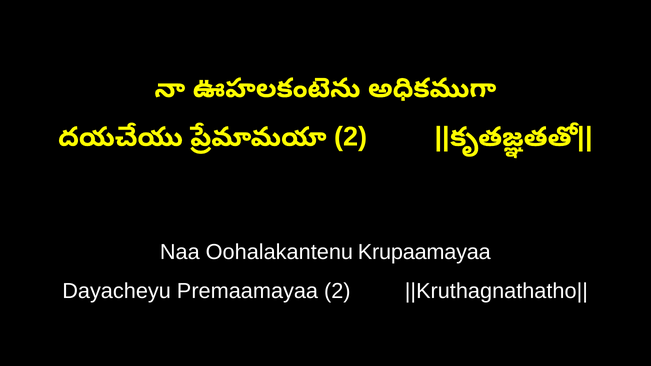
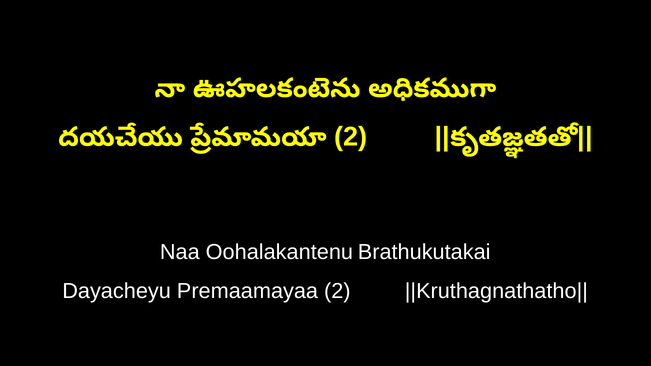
Krupaamayaa: Krupaamayaa -> Brathukutakai (424, 252)
